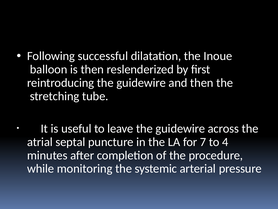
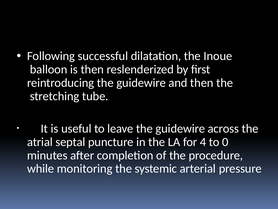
7: 7 -> 4 (203, 142)
4: 4 -> 0 (225, 142)
